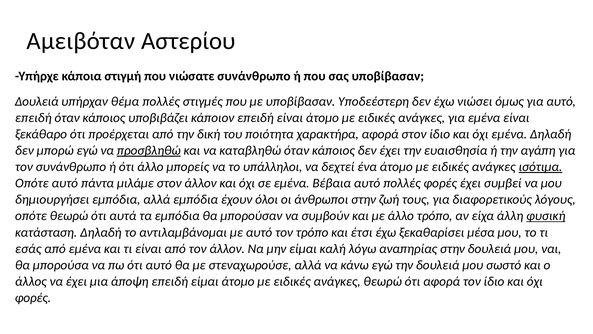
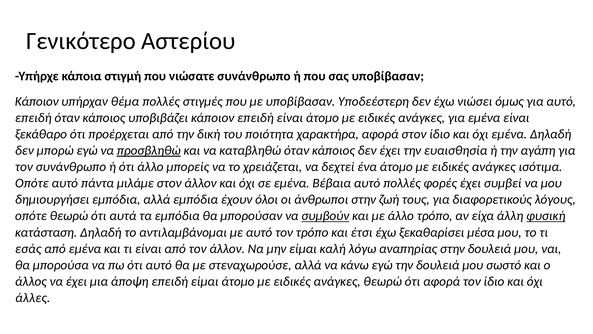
Αμειβόταν: Αμειβόταν -> Γενικότερο (81, 41)
Δουλειά: Δουλειά -> Κάποιον (37, 101)
υπάλληλοι: υπάλληλοι -> χρειάζεται (273, 167)
ισότιμα underline: present -> none (540, 167)
συμβούν underline: none -> present (325, 216)
φορές: φορές -> άλλες (33, 297)
